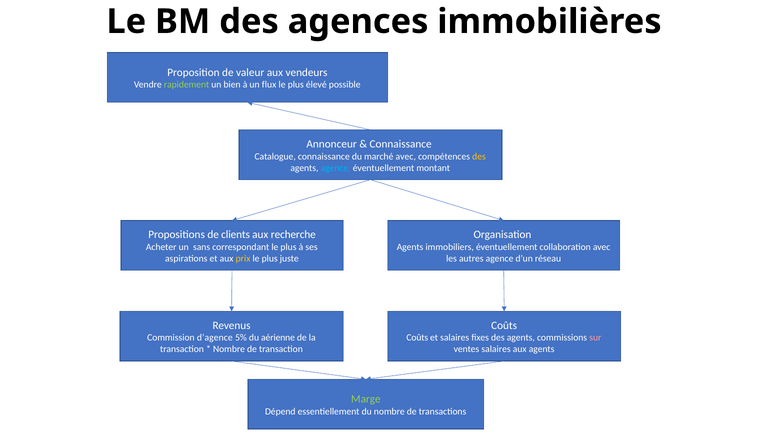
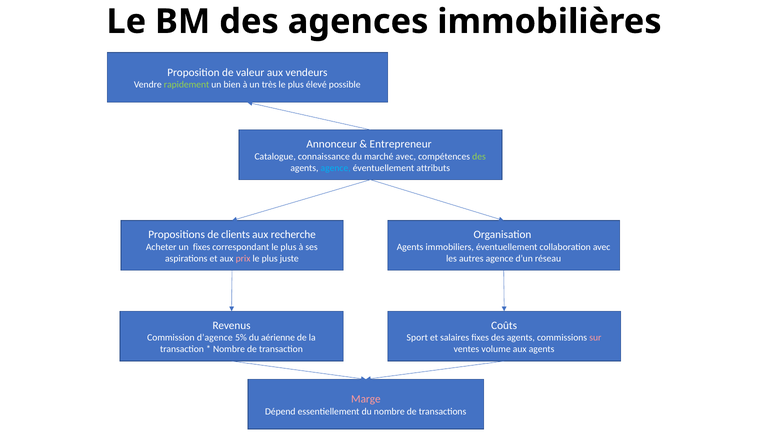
flux: flux -> très (269, 85)
Connaissance: Connaissance -> Entrepreneur (401, 144)
des colour: yellow -> light green (479, 156)
montant: montant -> attributs (433, 168)
un sans: sans -> fixes (202, 247)
prix colour: yellow -> pink (243, 259)
Coûts: Coûts -> Sport (417, 338)
ventes salaires: salaires -> volume (496, 349)
Marge colour: light green -> pink (366, 399)
